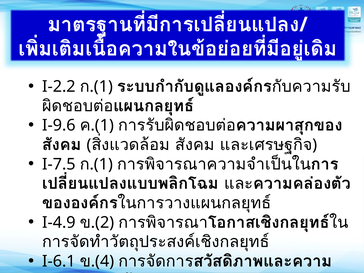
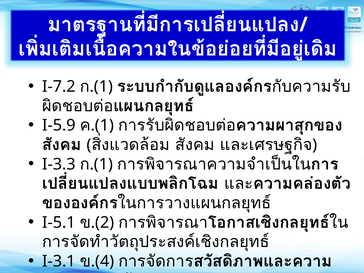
I-2.2: I-2.2 -> I-7.2 (59, 87)
I-9.6: I-9.6 -> I-5.9 (59, 125)
I-7.5: I-7.5 -> I-3.3 (59, 164)
I-4.9: I-4.9 -> I-5.1 (59, 222)
I-6.1: I-6.1 -> I-3.1 (59, 261)
